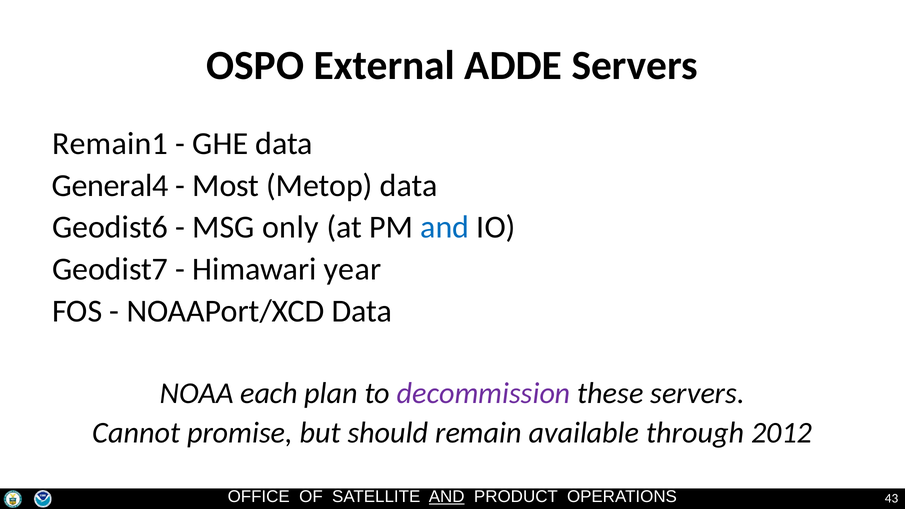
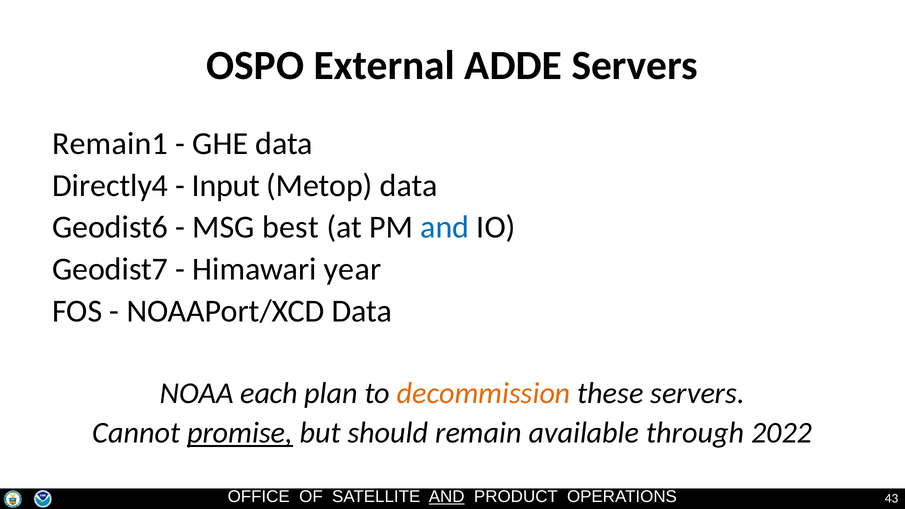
General4: General4 -> Directly4 (110, 185)
Most: Most -> Input (226, 185)
only: only -> best (290, 227)
decommission colour: purple -> orange (484, 393)
promise underline: none -> present (240, 433)
2012: 2012 -> 2022 (782, 433)
